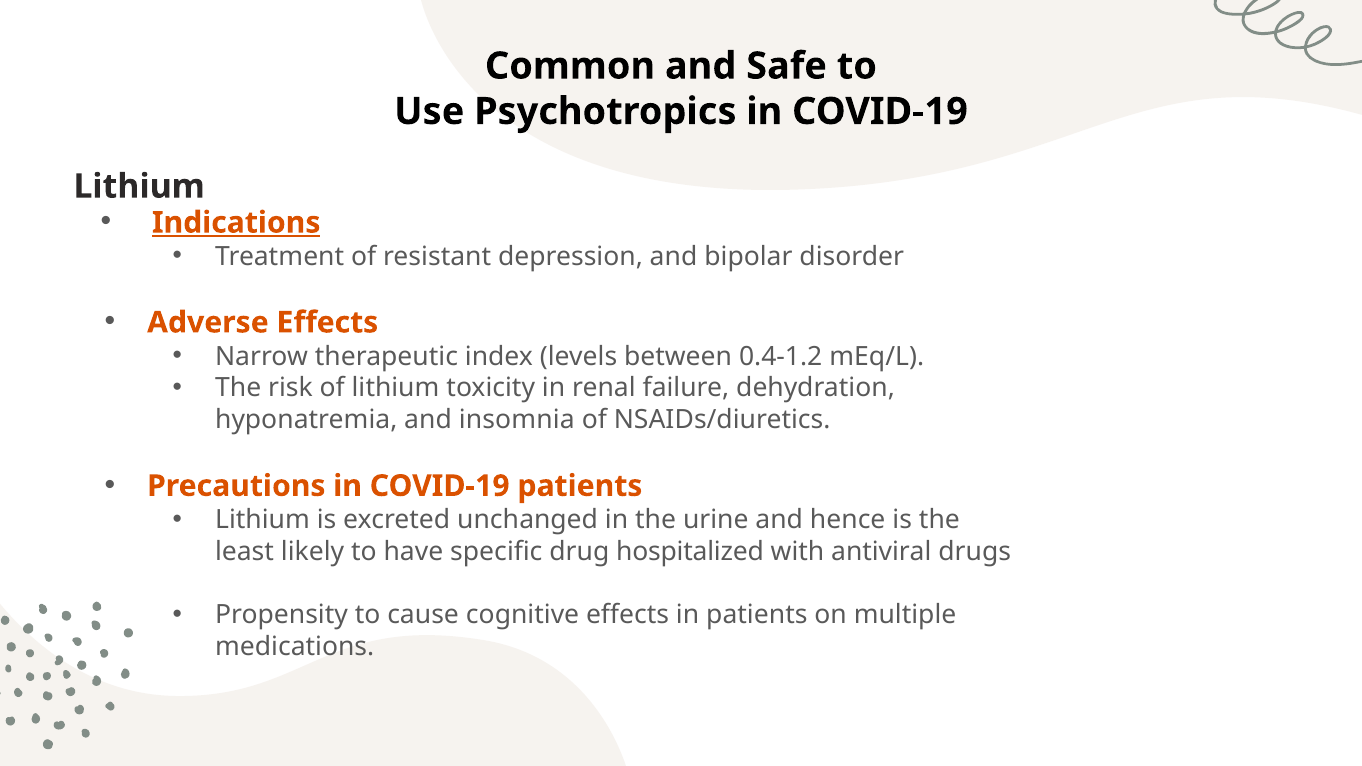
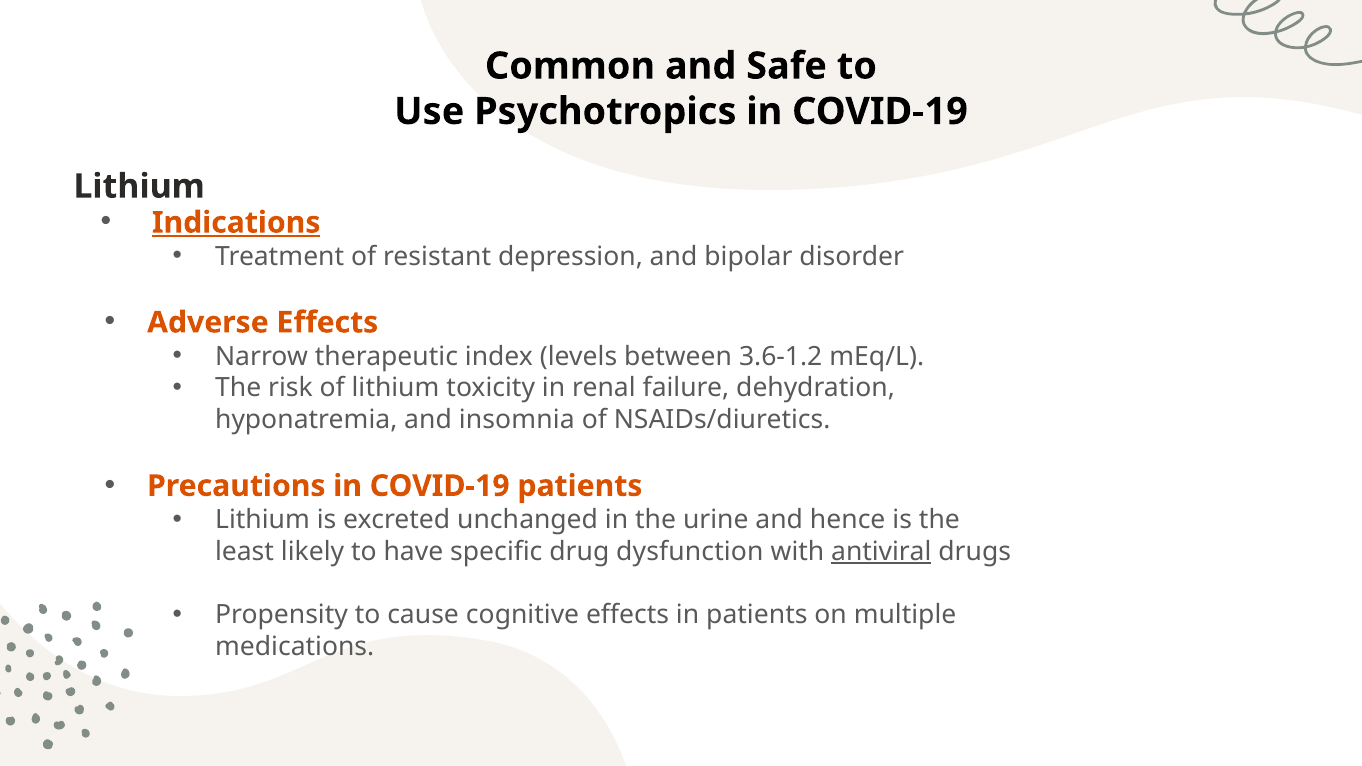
0.4-1.2: 0.4-1.2 -> 3.6-1.2 (781, 356)
hospitalized: hospitalized -> dysfunction (690, 552)
antiviral underline: none -> present (881, 552)
